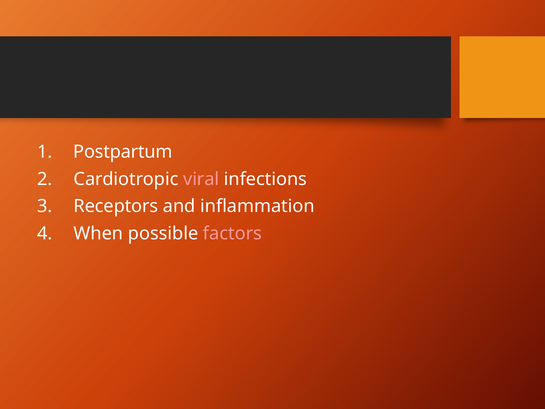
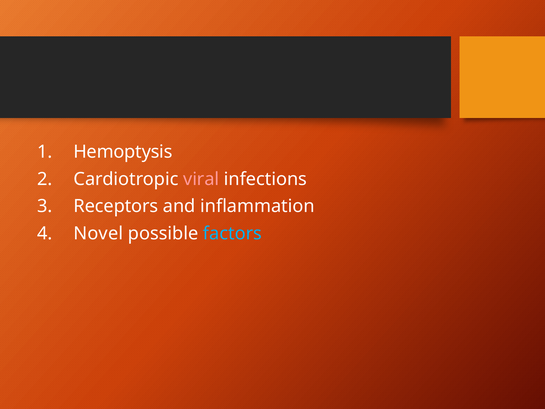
Postpartum: Postpartum -> Hemoptysis (123, 152)
When: When -> Novel (98, 233)
factors colour: pink -> light blue (232, 233)
